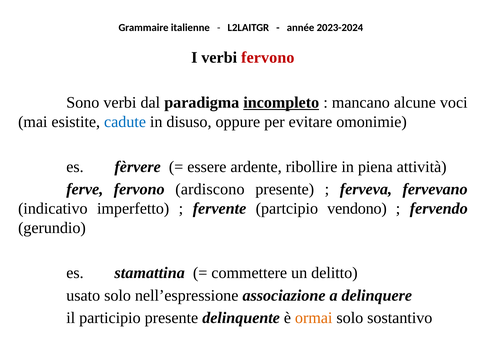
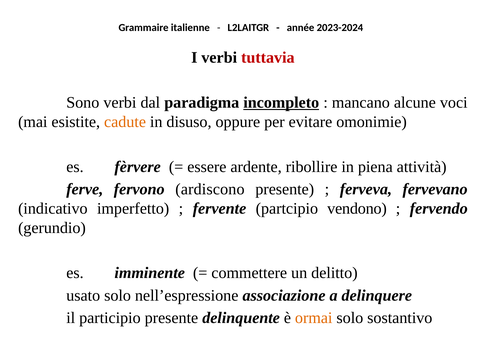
verbi fervono: fervono -> tuttavia (268, 57)
cadute colour: blue -> orange (125, 122)
stamattina: stamattina -> imminente (150, 273)
